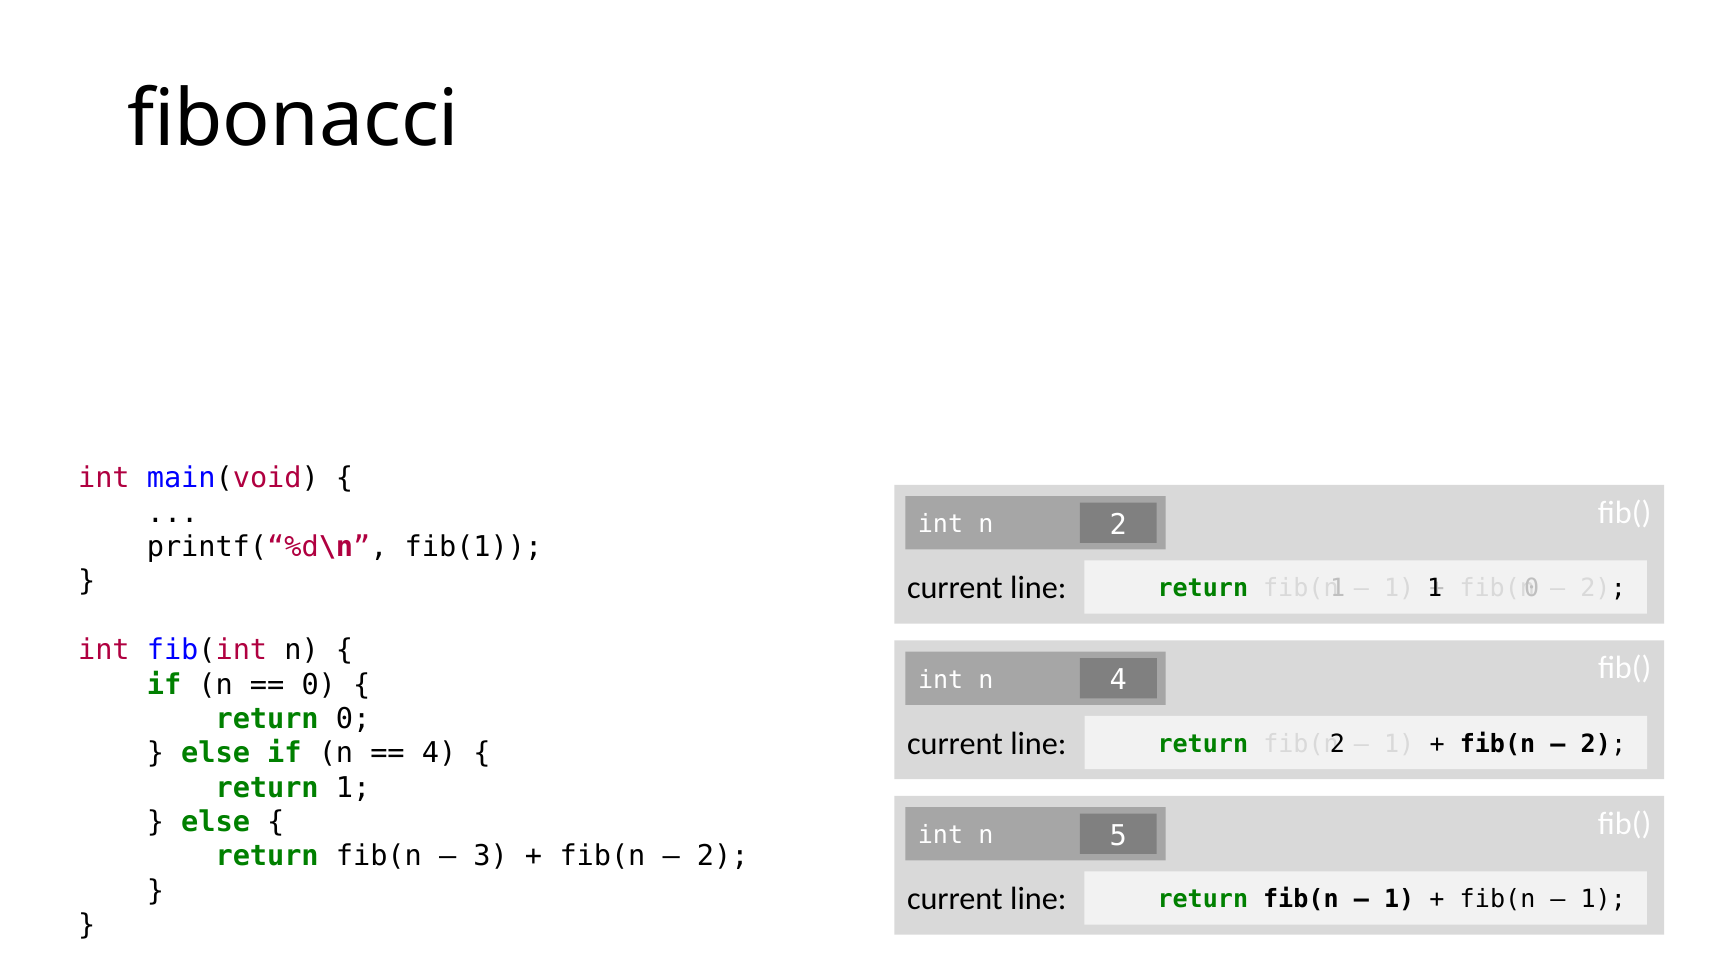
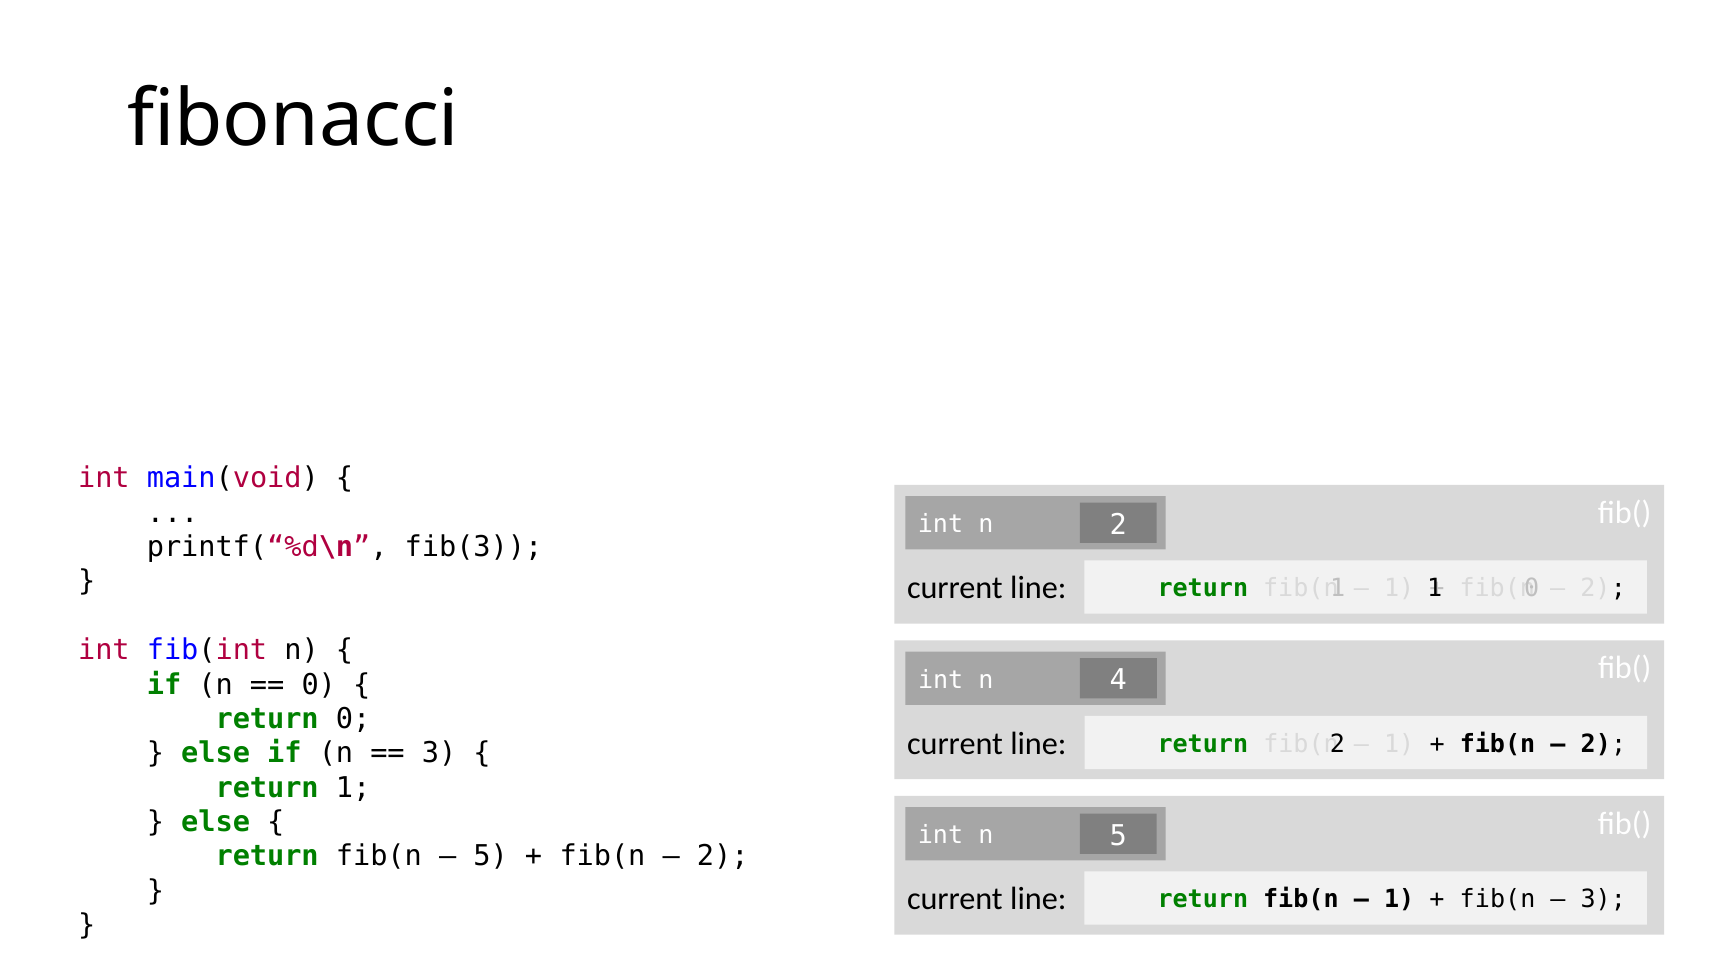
fib(1: fib(1 -> fib(3 (473, 547)
4: 4 -> 3 (439, 753)
3: 3 -> 5 (491, 856)
1: 1 -> 3 (1603, 900)
